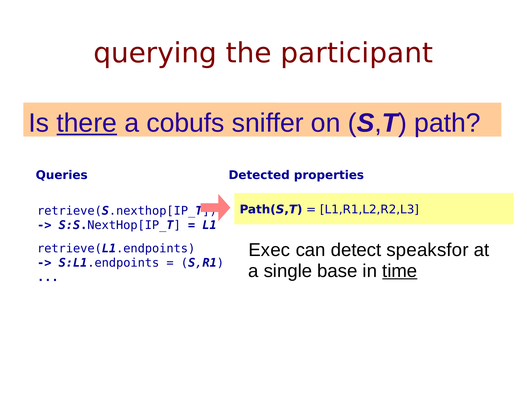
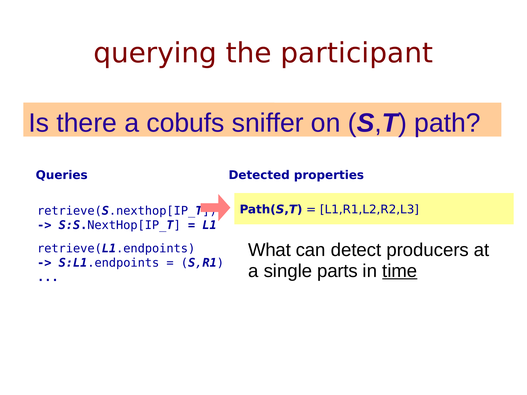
there underline: present -> none (87, 123)
Exec: Exec -> What (270, 250)
speaksfor: speaksfor -> producers (428, 250)
base: base -> parts (338, 271)
